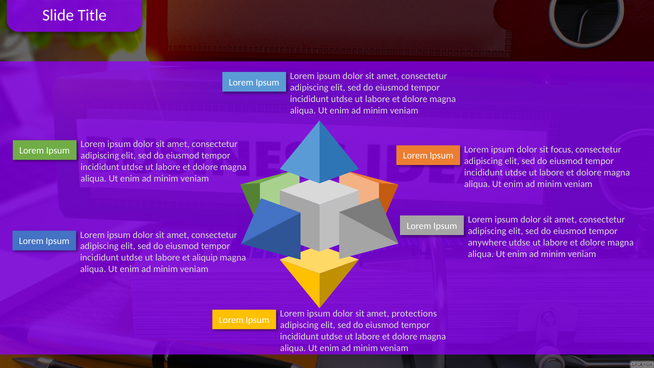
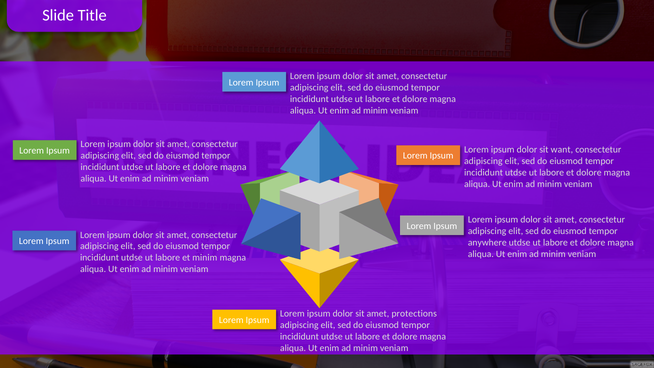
focus: focus -> want (562, 149)
et aliquip: aliquip -> minim (205, 258)
